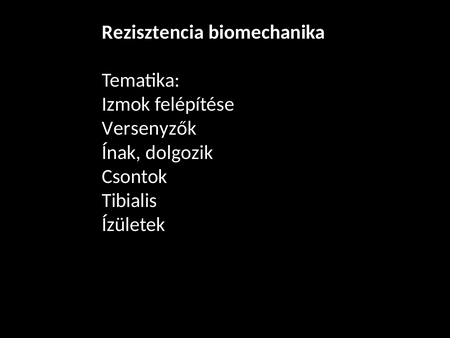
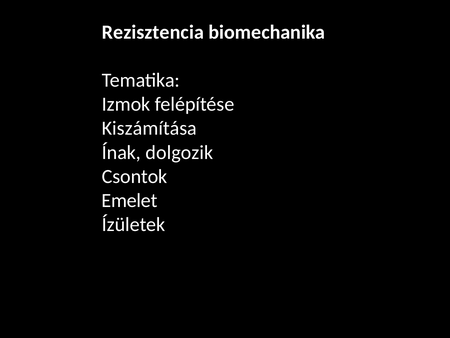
Versenyzők: Versenyzők -> Kiszámítása (149, 128)
Tibialis: Tibialis -> Emelet (129, 200)
